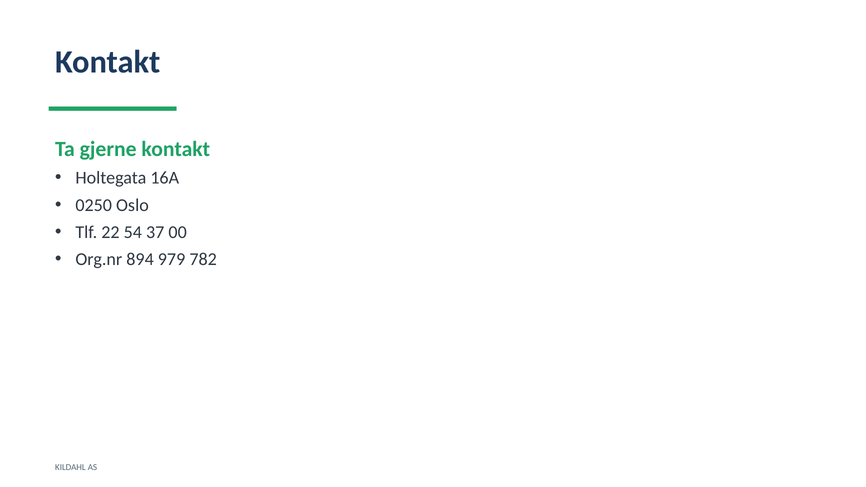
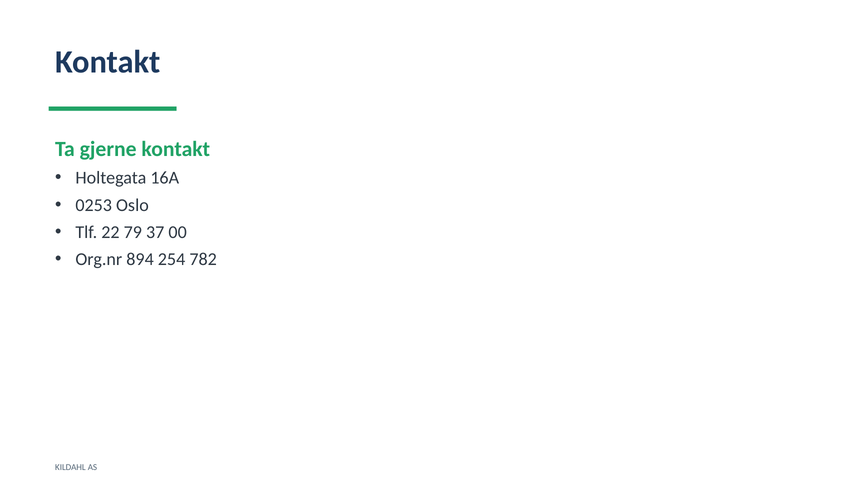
0250: 0250 -> 0253 (94, 205)
54: 54 -> 79 (133, 232)
979: 979 -> 254 (172, 259)
